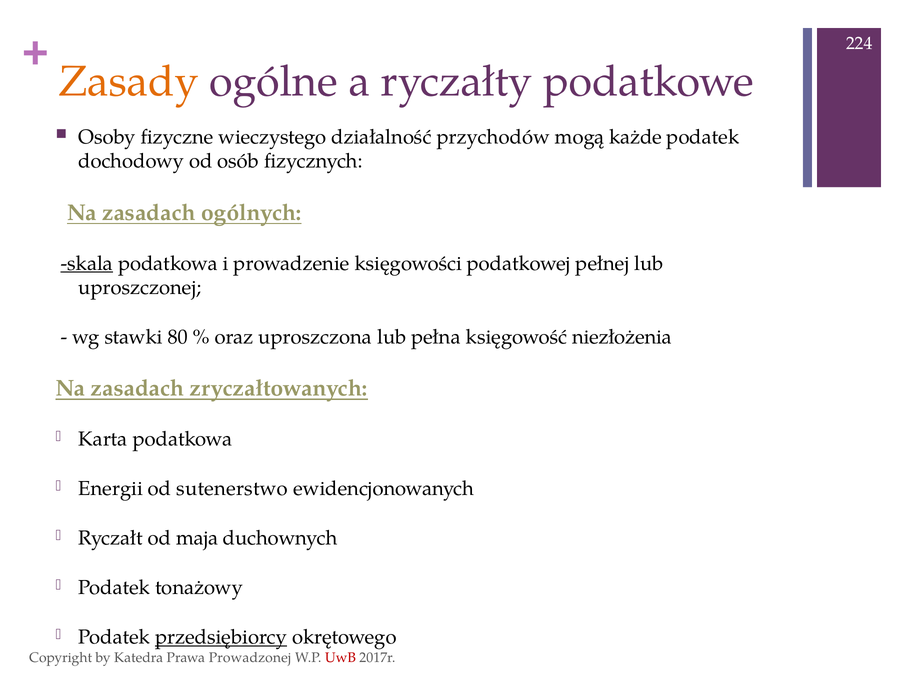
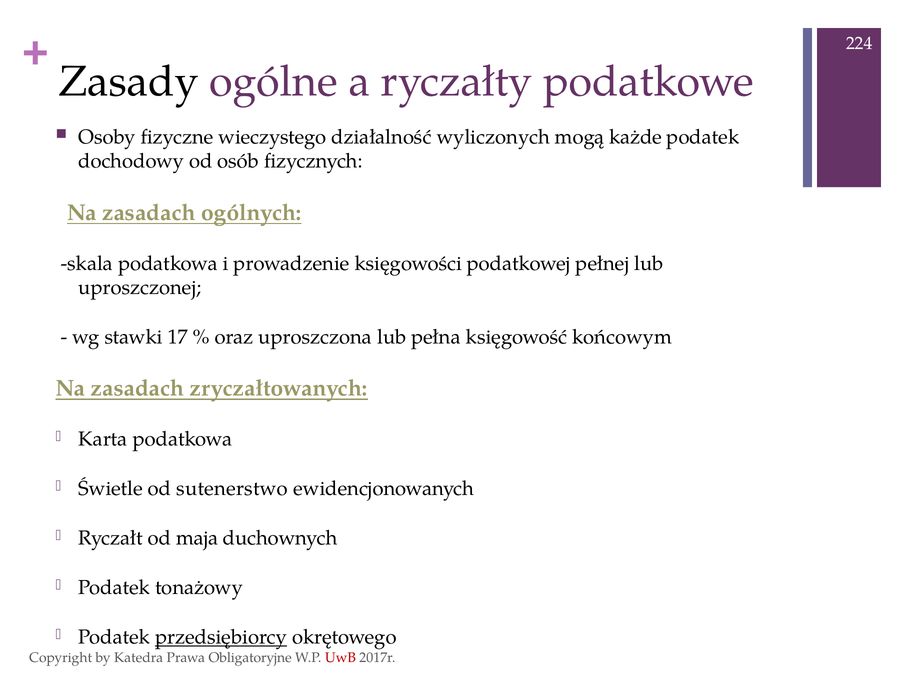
Zasady colour: orange -> black (129, 82)
przychodów: przychodów -> wyliczonych (493, 137)
skala underline: present -> none (87, 264)
80: 80 -> 17 (178, 337)
niezłożenia: niezłożenia -> końcowym (622, 337)
Energii: Energii -> Świetle (111, 489)
Prowadzonej: Prowadzonej -> Obligatoryjne (250, 658)
